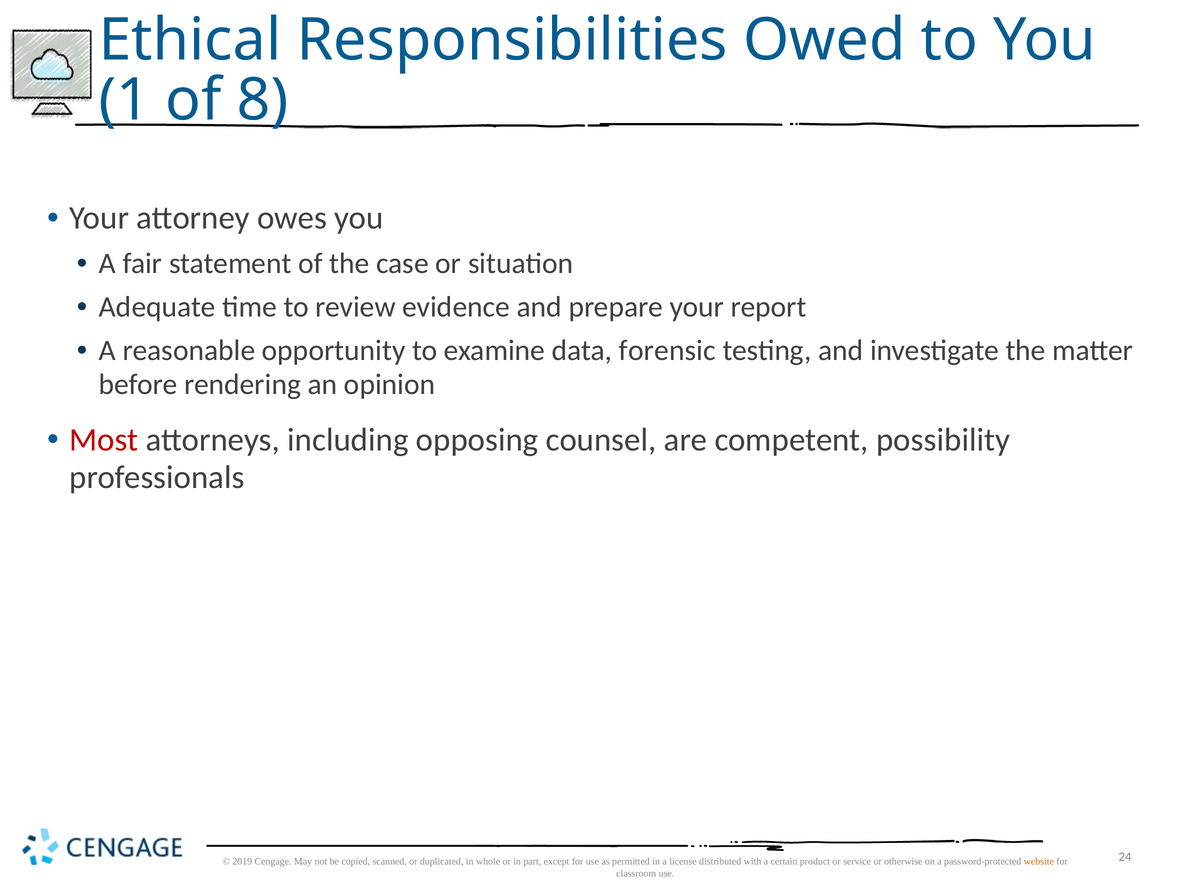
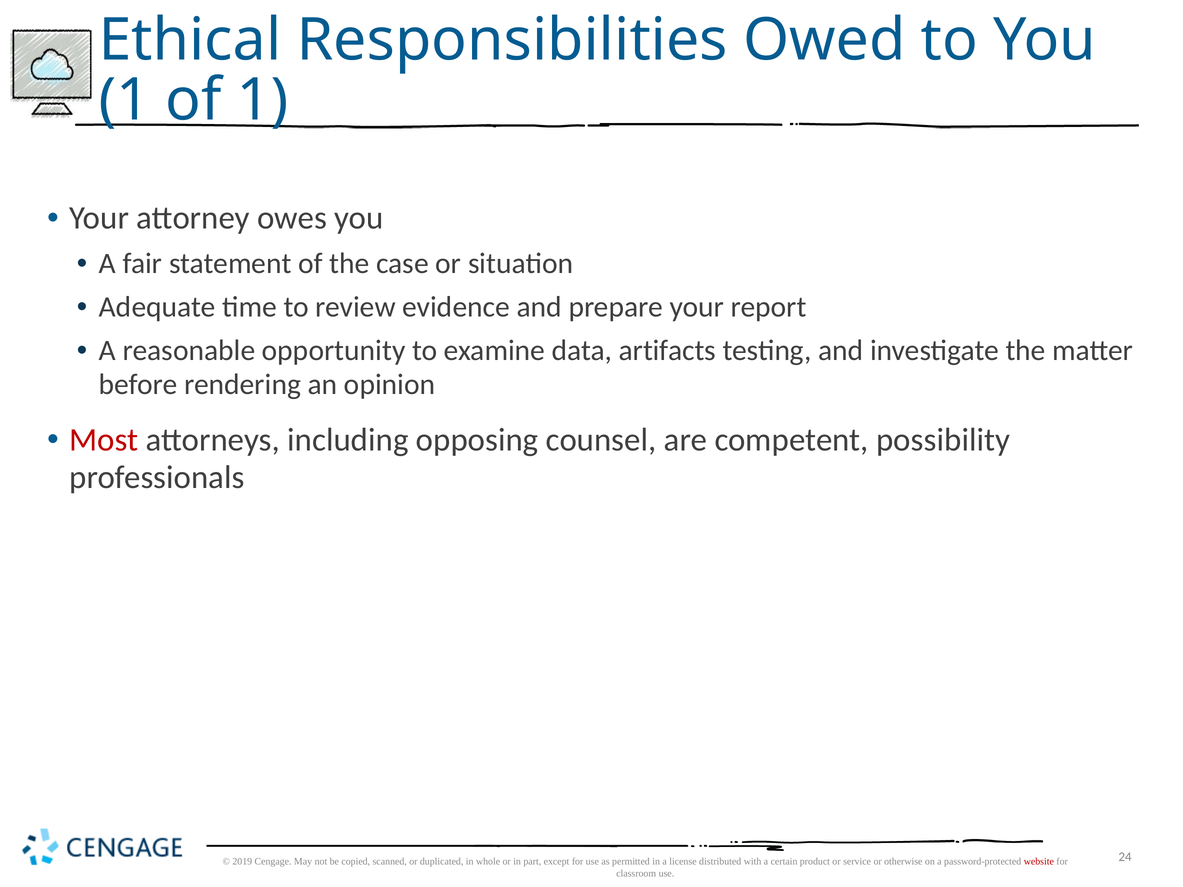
of 8: 8 -> 1 (263, 100)
forensic: forensic -> artifacts (667, 351)
website colour: orange -> red (1039, 862)
